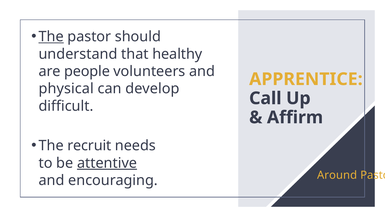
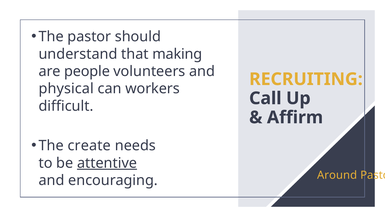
The underline: present -> none (51, 37)
healthy: healthy -> making (177, 54)
APPRENTICE: APPRENTICE -> RECRUITING (306, 79)
develop: develop -> workers (152, 89)
recruit: recruit -> create (89, 145)
